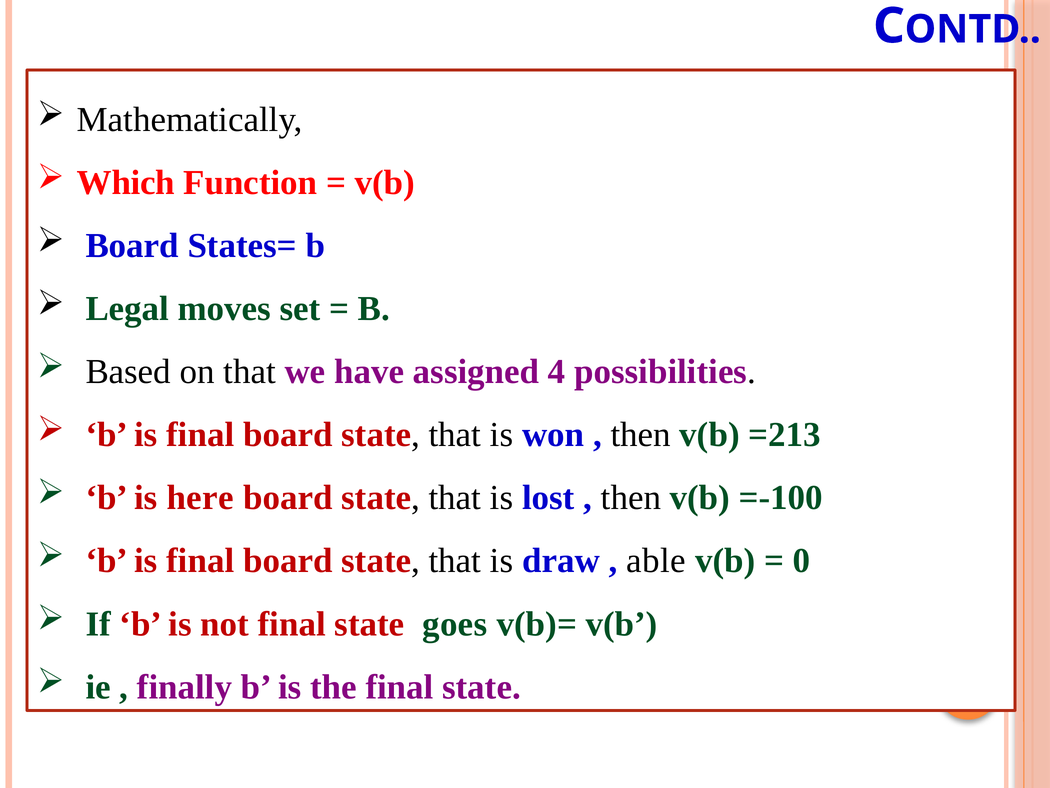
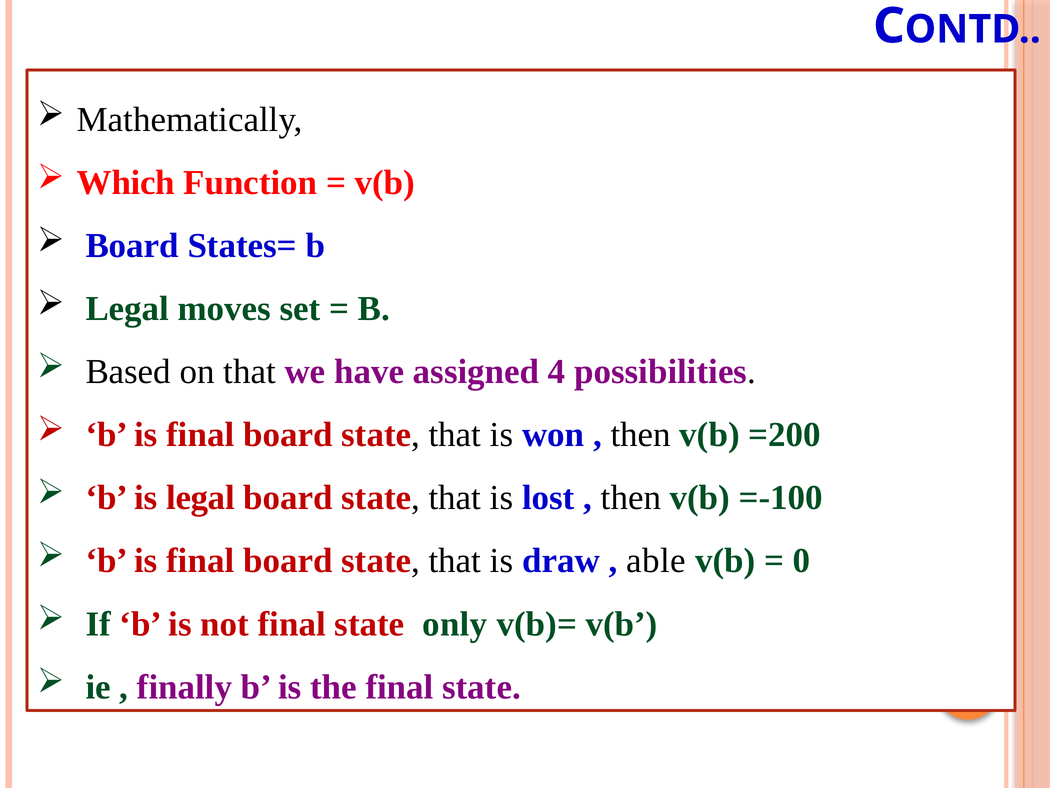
=213: =213 -> =200 (785, 435)
is here: here -> legal (200, 498)
goes: goes -> only (455, 624)
